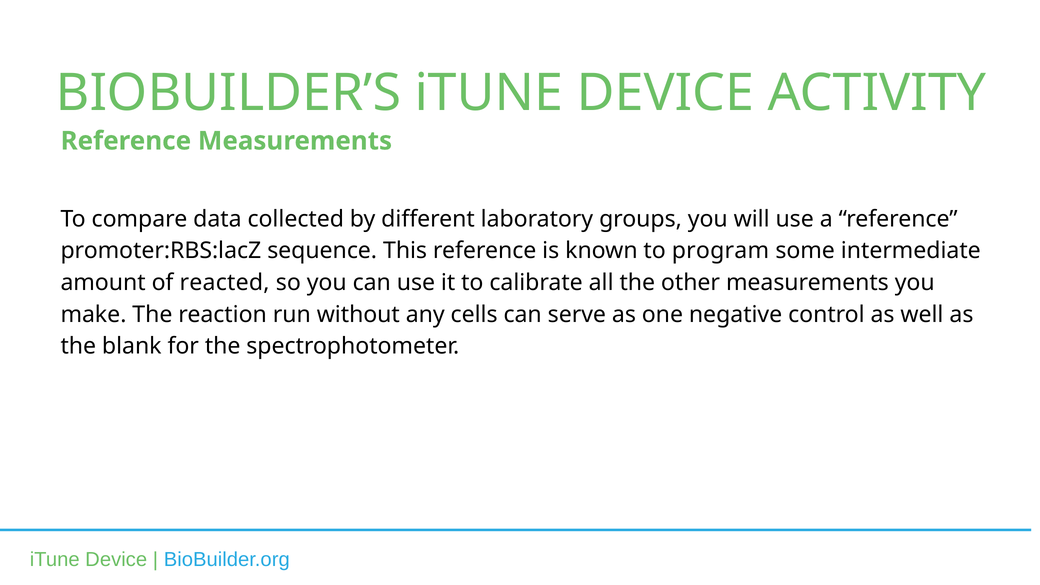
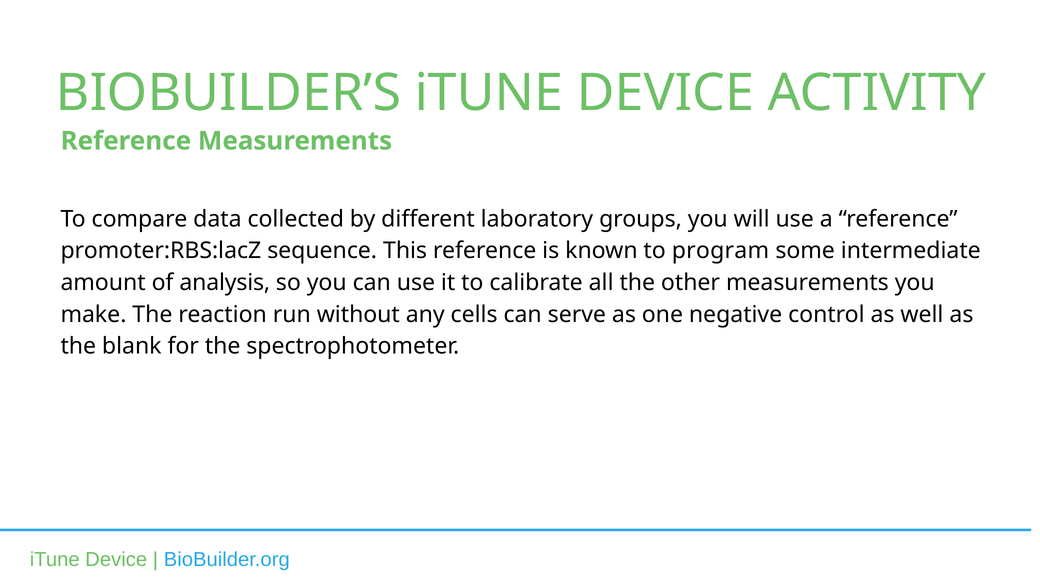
reacted: reacted -> analysis (225, 283)
